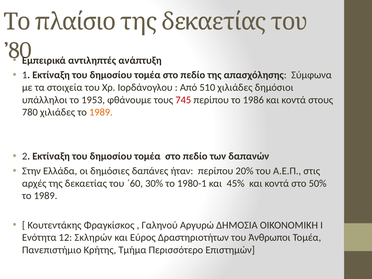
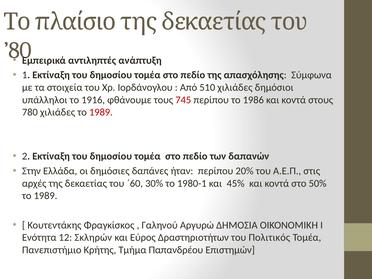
1953: 1953 -> 1916 (93, 100)
1989 colour: orange -> red (101, 112)
Άνθρωποι: Άνθρωποι -> Πολιτικός (269, 238)
Περισσότερο: Περισσότερο -> Παπανδρέου (176, 250)
